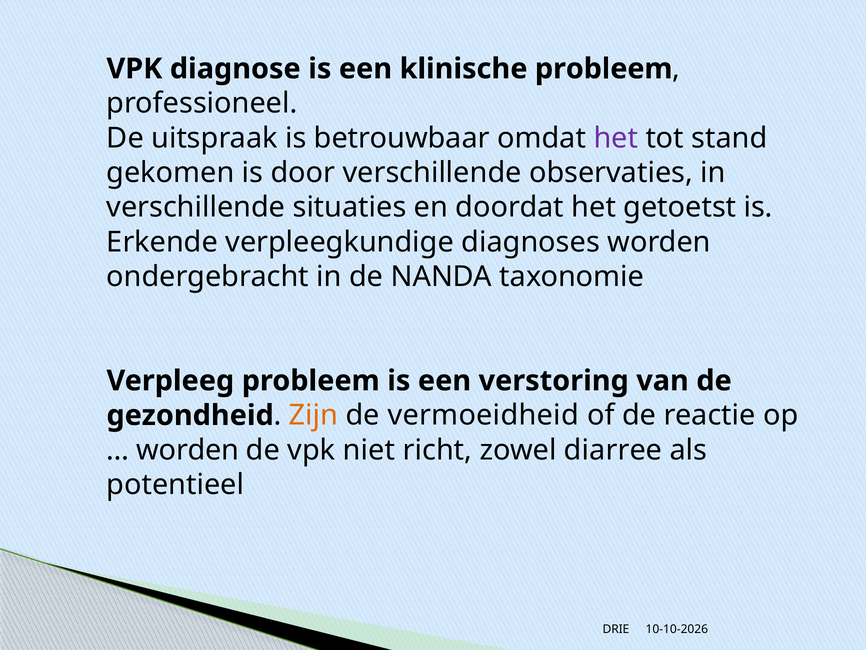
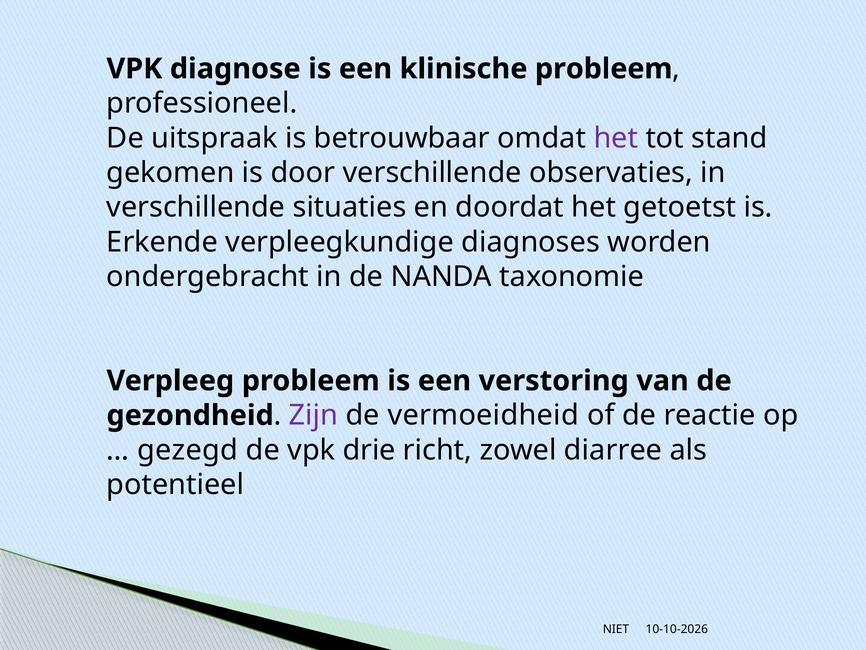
Zijn colour: orange -> purple (314, 415)
worden: worden -> gezegd (187, 450)
niet: niet -> drie (369, 450)
DRIE: DRIE -> NIET (616, 629)
